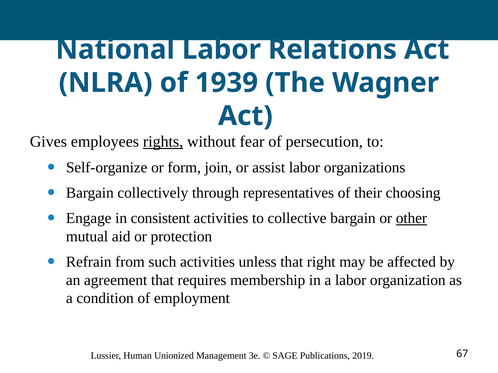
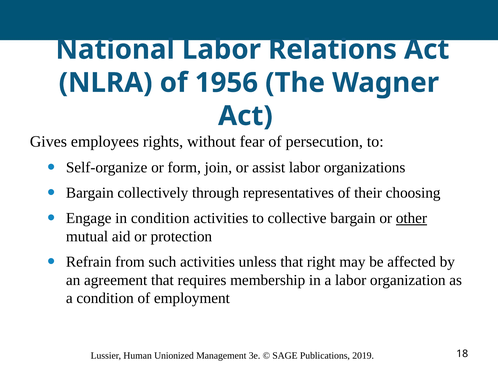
1939: 1939 -> 1956 (226, 83)
rights underline: present -> none (163, 142)
in consistent: consistent -> condition (160, 219)
67: 67 -> 18 (462, 354)
